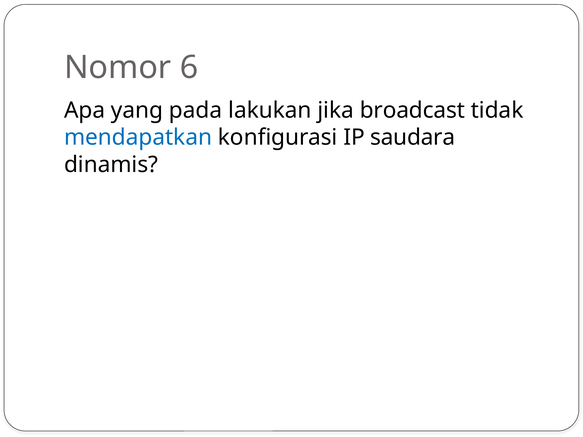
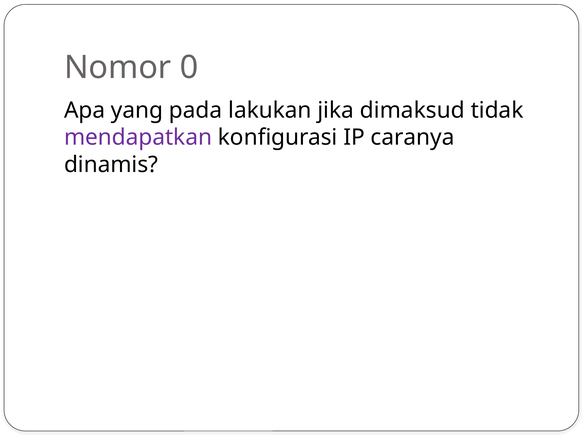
6: 6 -> 0 (189, 67)
broadcast: broadcast -> dimaksud (412, 110)
mendapatkan colour: blue -> purple (138, 137)
saudara: saudara -> caranya (413, 137)
